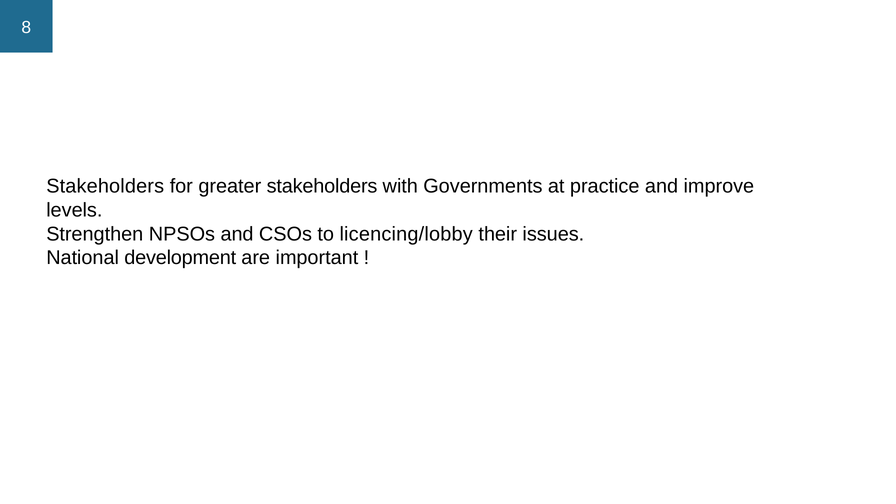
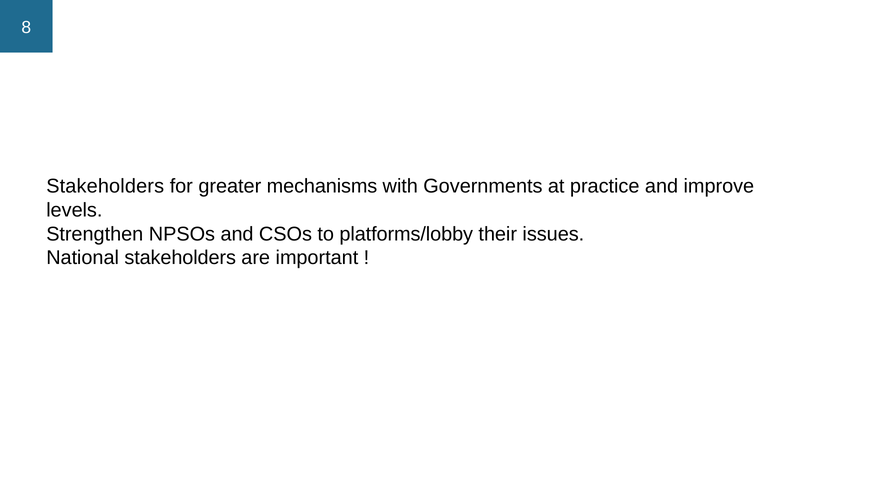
greater stakeholders: stakeholders -> mechanisms (322, 186)
licencing/lobby: licencing/lobby -> platforms/lobby (406, 234)
National development: development -> stakeholders (180, 258)
